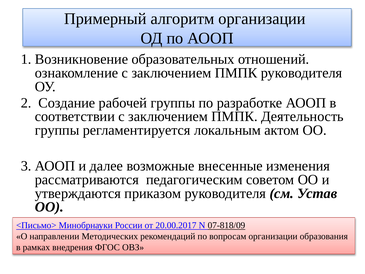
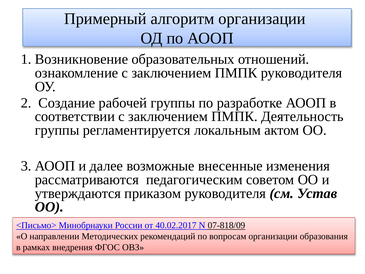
20.00.2017: 20.00.2017 -> 40.02.2017 (176, 225)
